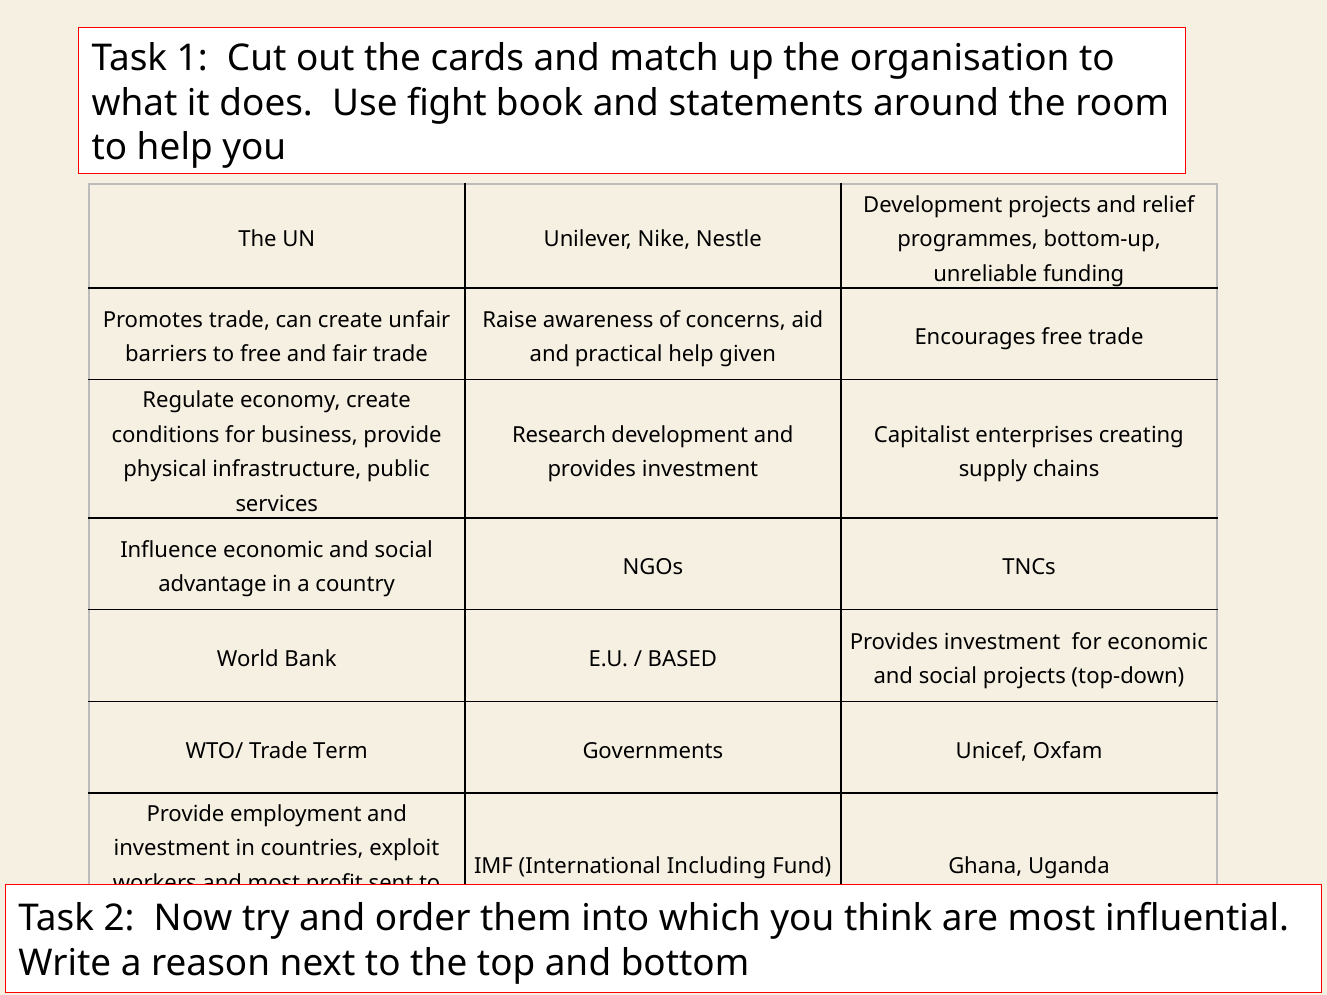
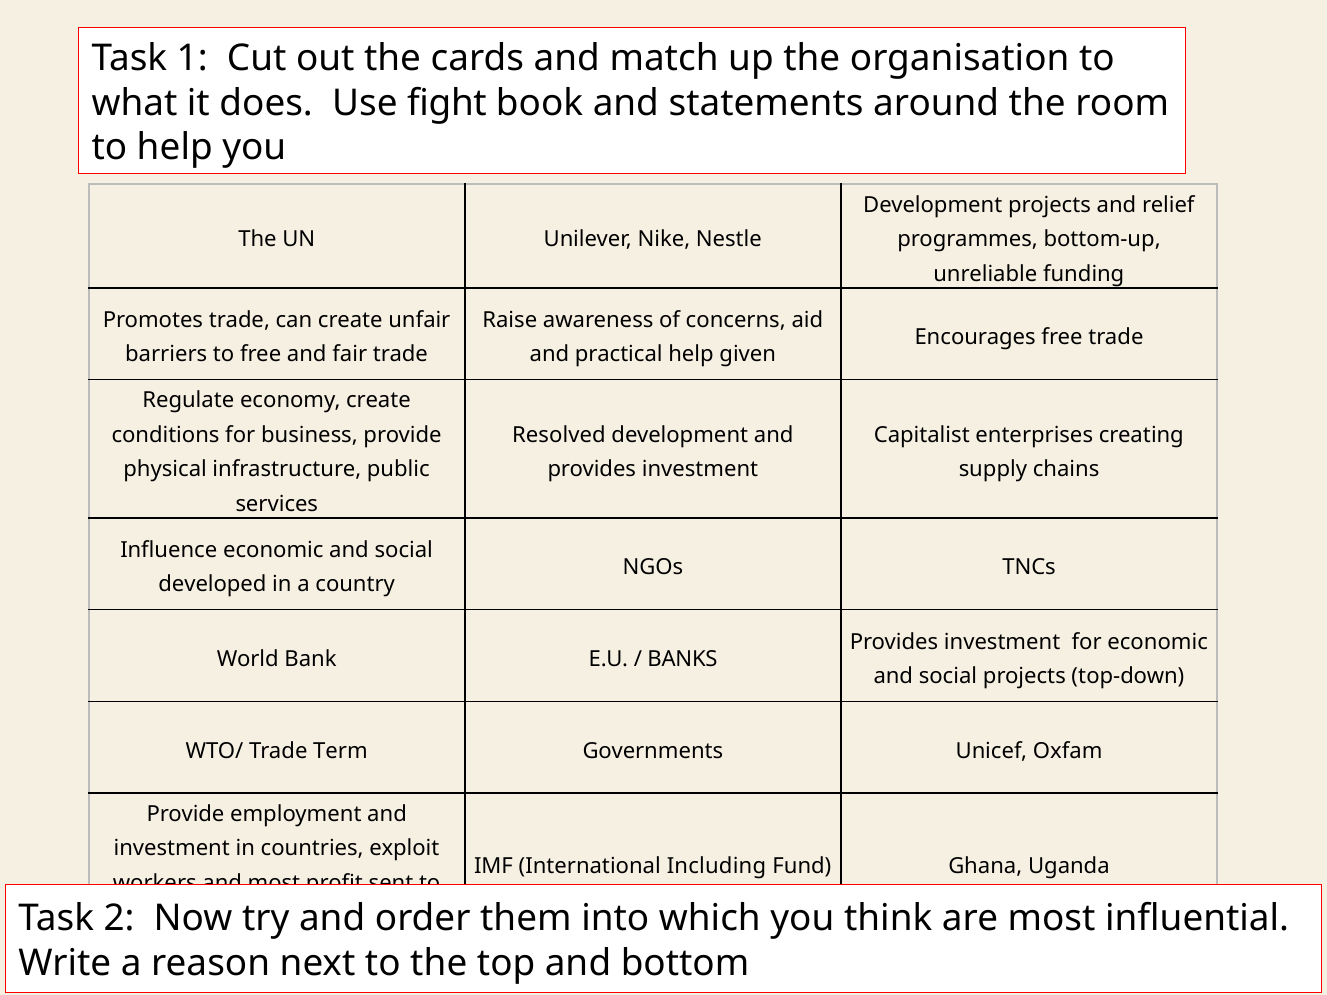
Research: Research -> Resolved (559, 435)
advantage: advantage -> developed (212, 585)
BASED: BASED -> BANKS (682, 659)
